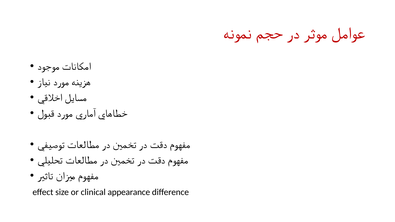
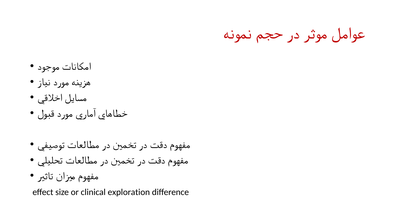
appearance: appearance -> exploration (129, 192)
